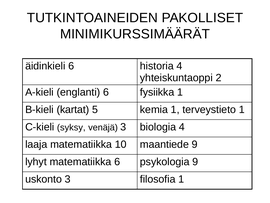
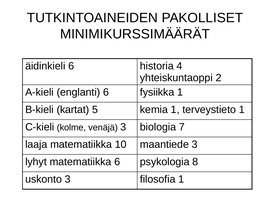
syksy: syksy -> kolme (71, 127)
biologia 4: 4 -> 7 (182, 127)
maantiede 9: 9 -> 3 (195, 144)
psykologia 9: 9 -> 8 (195, 161)
